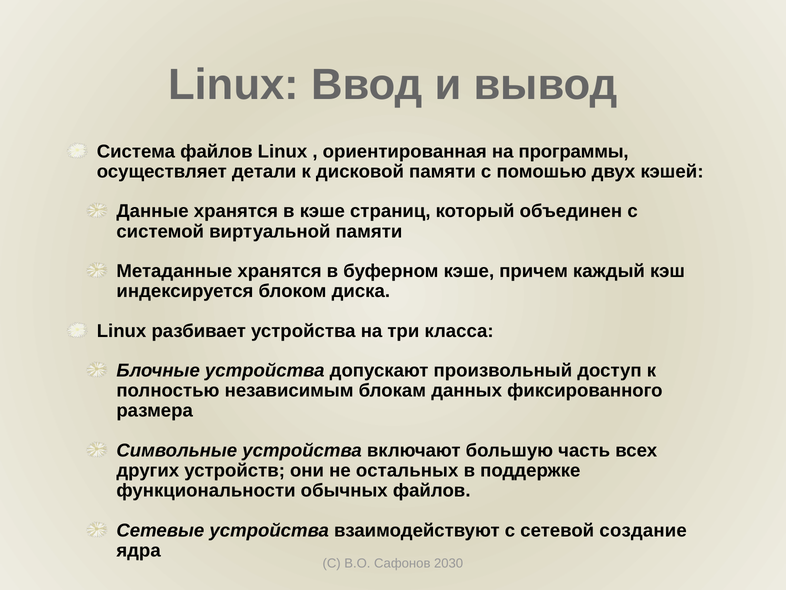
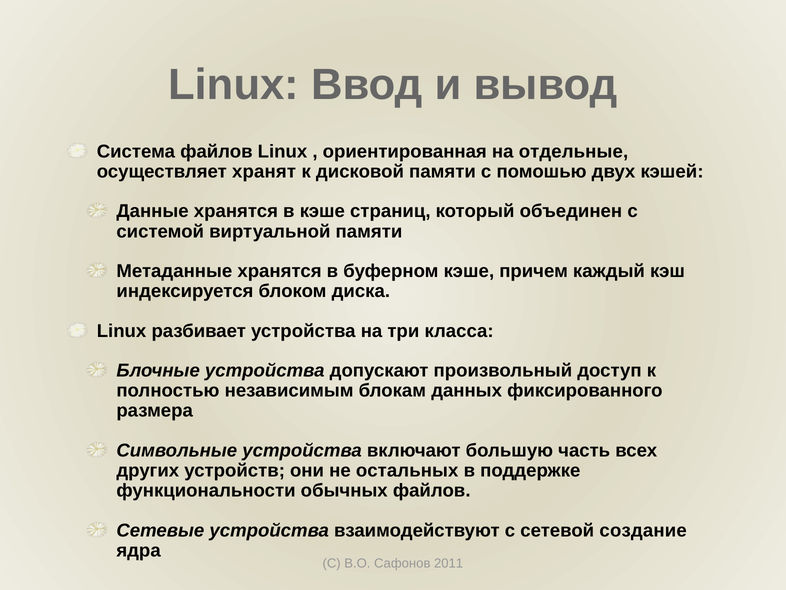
программы: программы -> отдельные (573, 151)
детали: детали -> хранят (264, 171)
2030: 2030 -> 2011 (449, 563)
